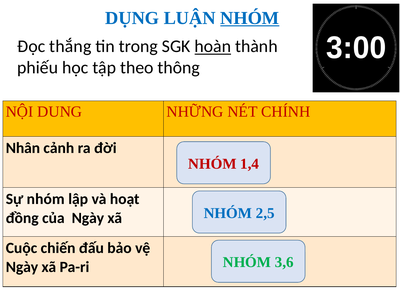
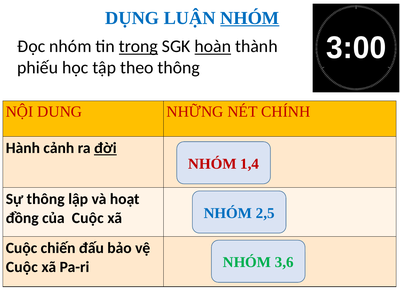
Đọc thắng: thắng -> nhóm (70, 46)
trong underline: none -> present (138, 46)
Nhân: Nhân -> Hành (23, 148)
đời underline: none -> present (105, 148)
Sự nhóm: nhóm -> thông (46, 199)
của Ngày: Ngày -> Cuộc (88, 218)
Ngày: Ngày -> Cuộc (22, 267)
